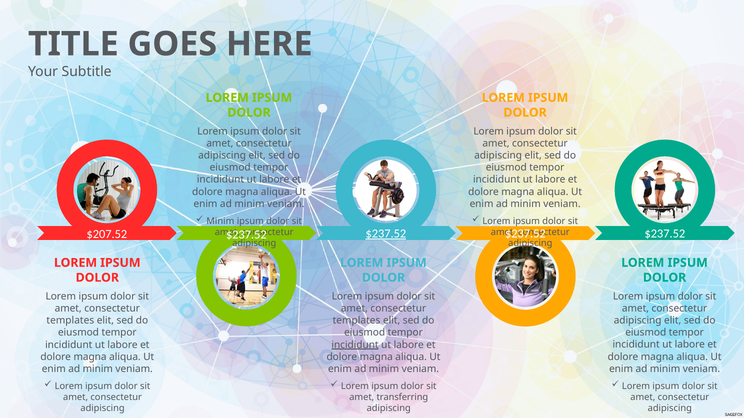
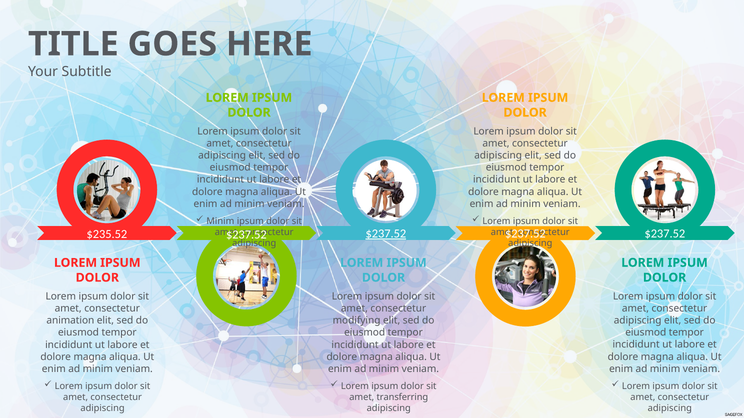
$207.52: $207.52 -> $235.52 (107, 234)
templates: templates -> animation (70, 321)
templates: templates -> modifying (357, 321)
incididunt underline: present -> none (355, 345)
